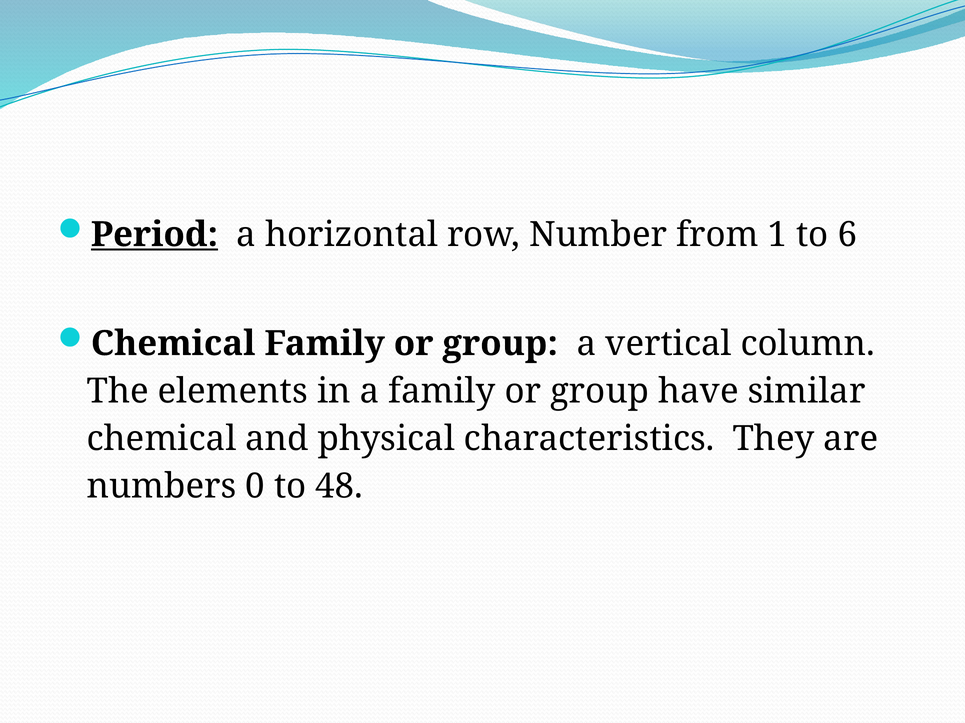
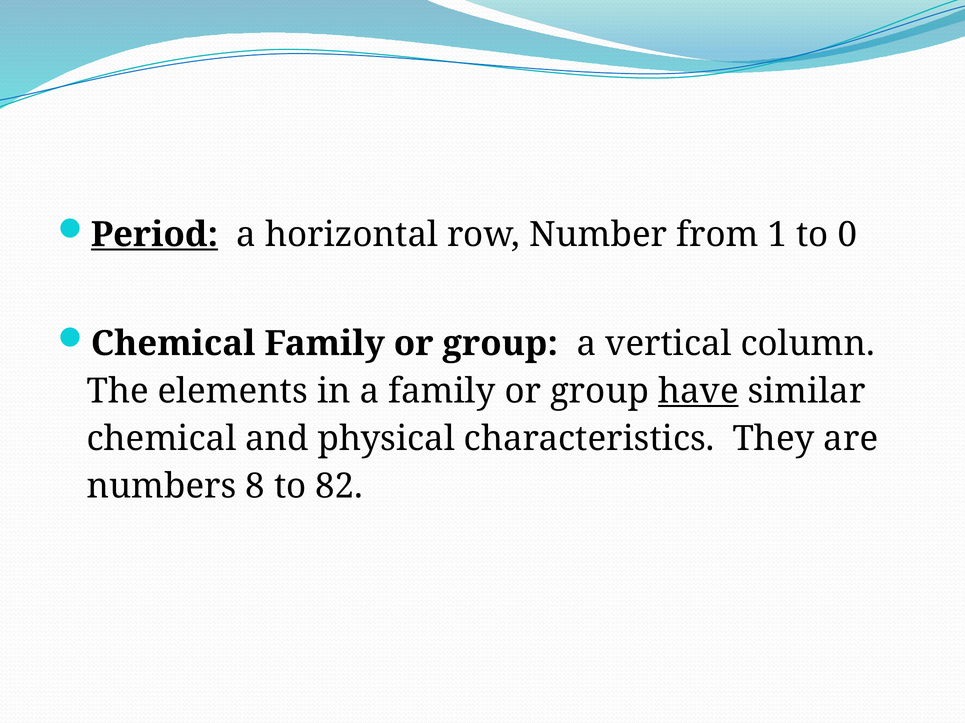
6: 6 -> 0 (847, 235)
have underline: none -> present (698, 392)
0: 0 -> 8 (255, 487)
48: 48 -> 82 (339, 487)
